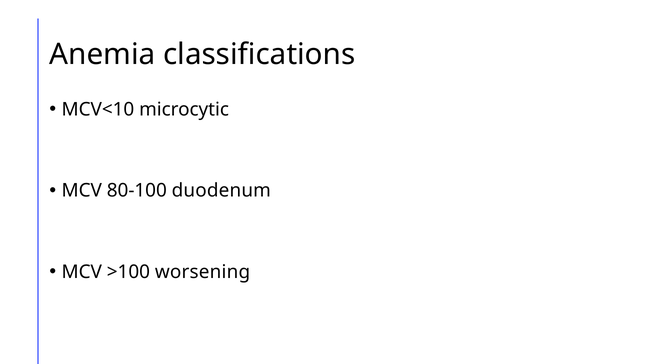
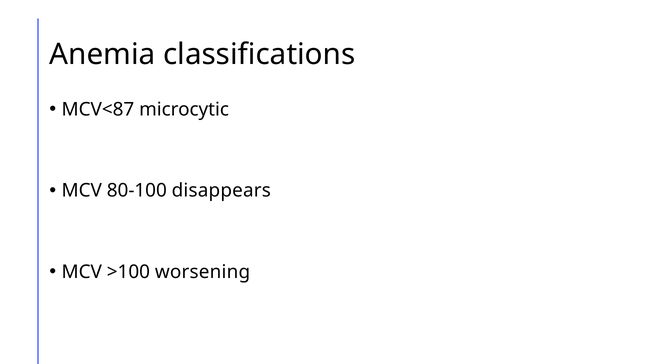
MCV<10: MCV<10 -> MCV<87 (98, 110)
duodenum: duodenum -> disappears (221, 191)
